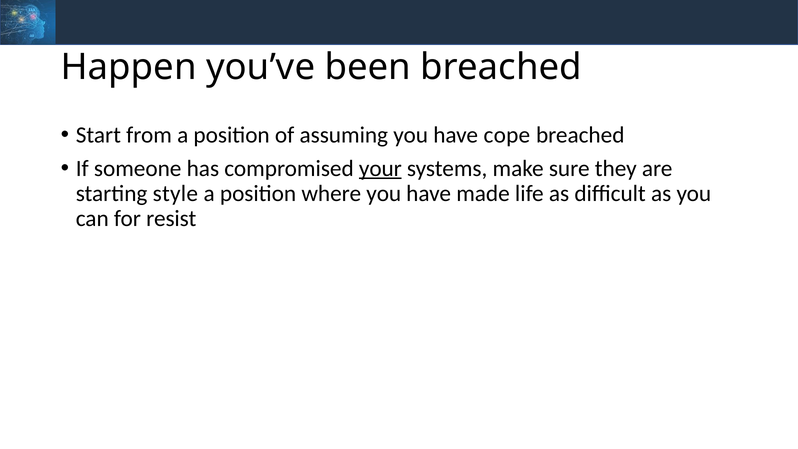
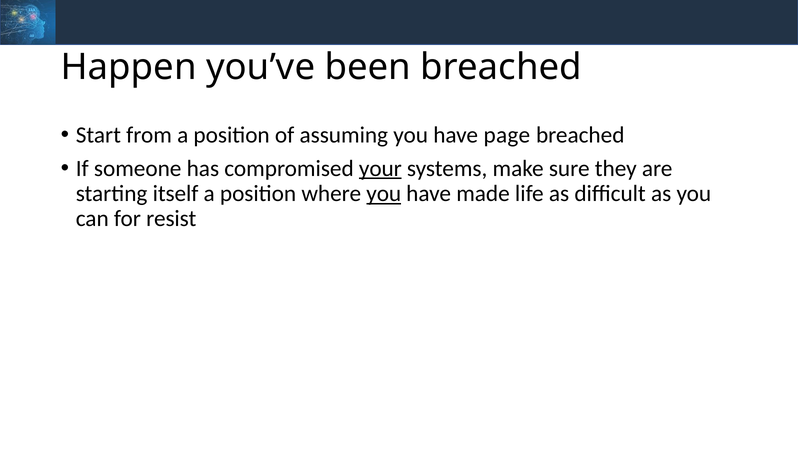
cope: cope -> page (507, 135)
style: style -> itself (176, 194)
you underline: none -> present (384, 194)
